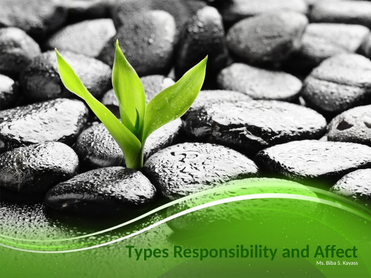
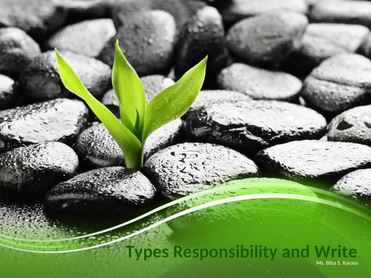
Affect: Affect -> Write (336, 252)
